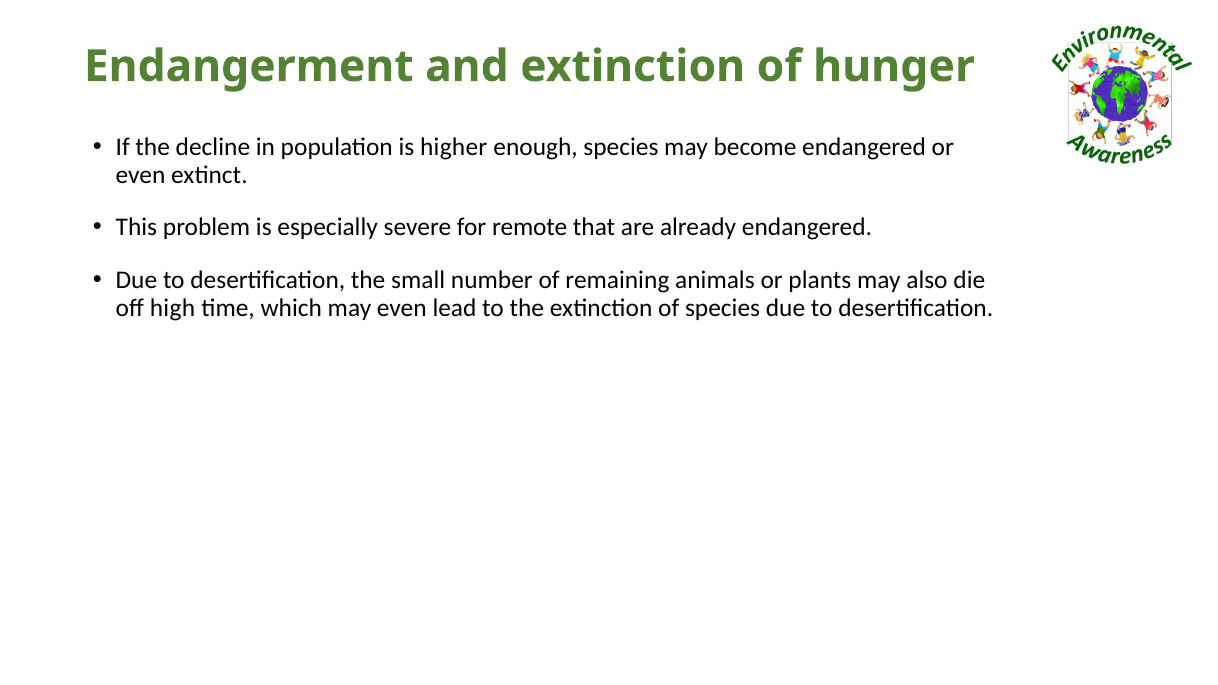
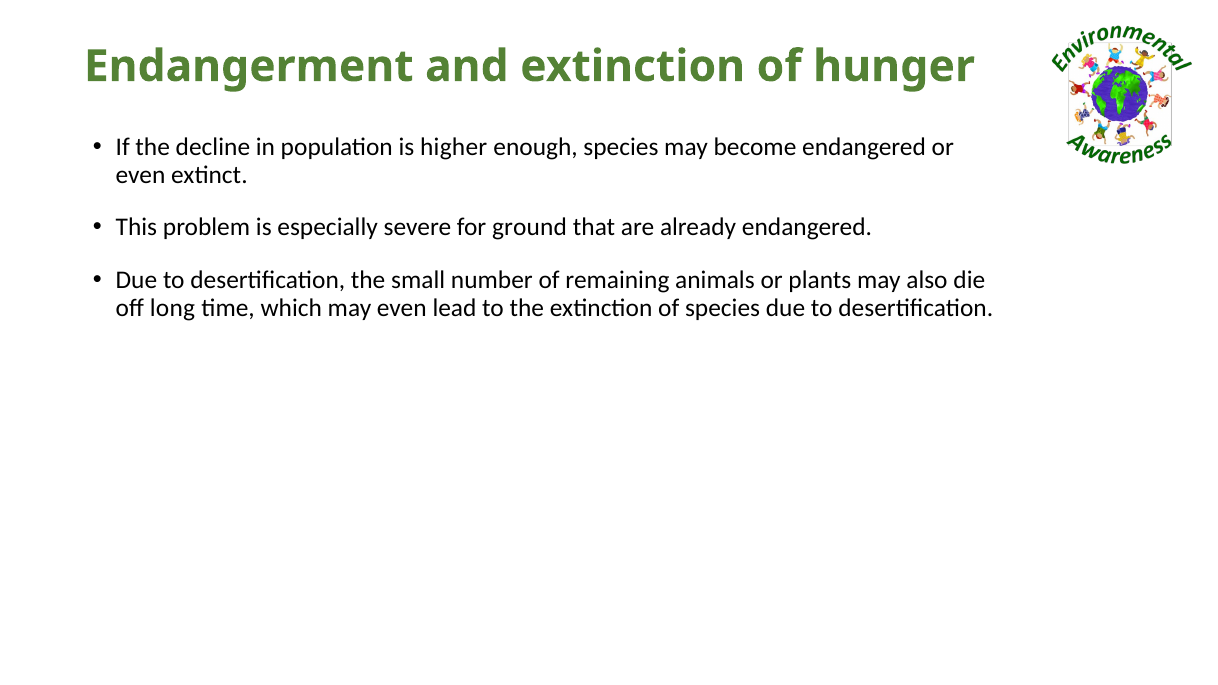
remote: remote -> ground (530, 228)
high: high -> long (172, 308)
